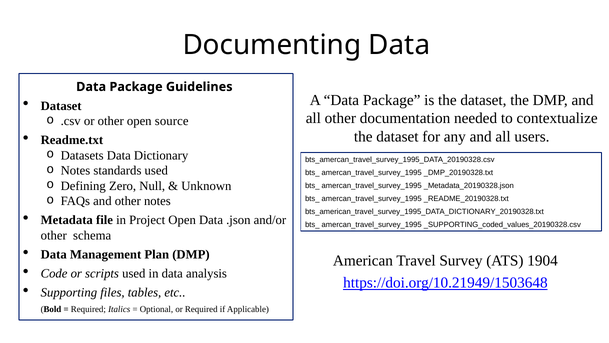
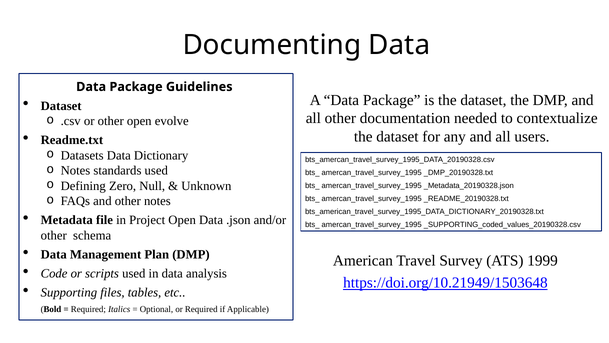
source: source -> evolve (172, 121)
1904: 1904 -> 1999 (543, 260)
